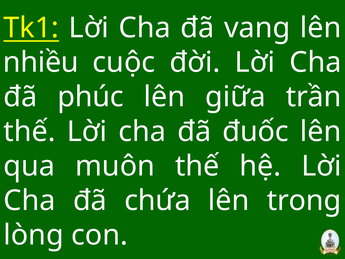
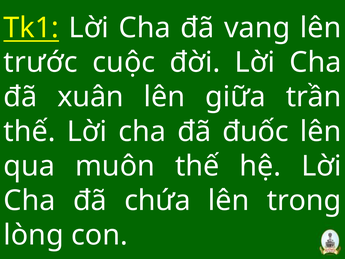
nhiều: nhiều -> trước (41, 62)
phúc: phúc -> xuân (91, 97)
